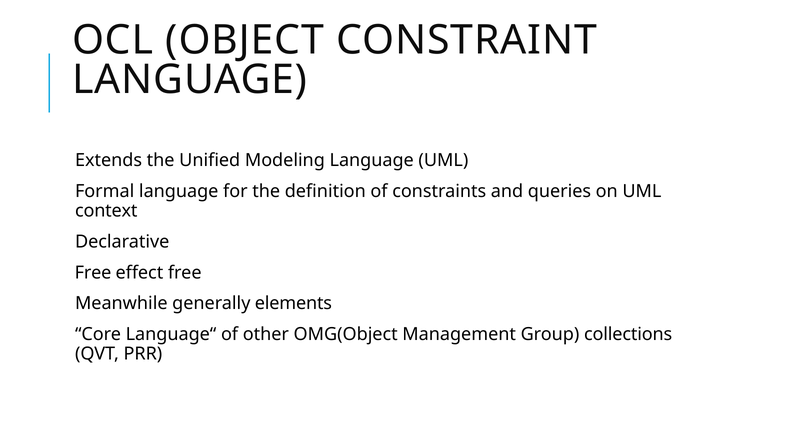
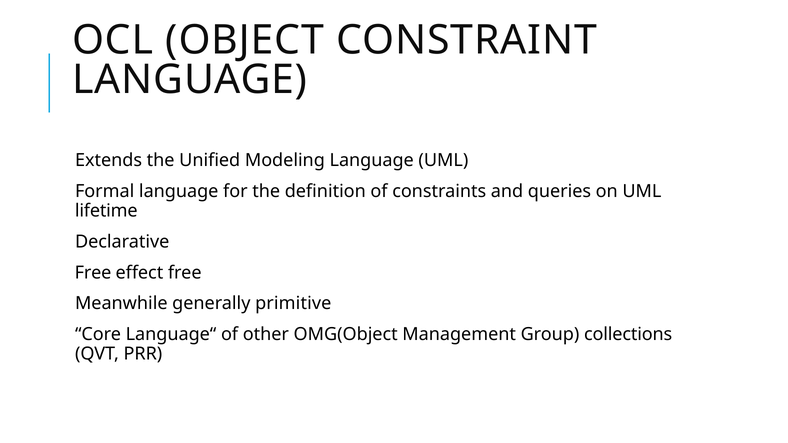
context: context -> lifetime (106, 211)
elements: elements -> primitive (293, 304)
